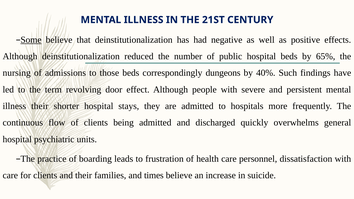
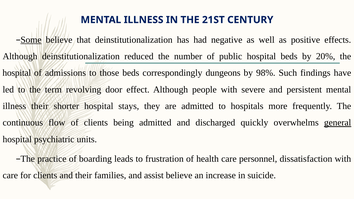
65%: 65% -> 20% (326, 56)
nursing: nursing -> hospital (17, 73)
40%: 40% -> 98% (266, 73)
general underline: none -> present (338, 123)
times: times -> assist (154, 175)
